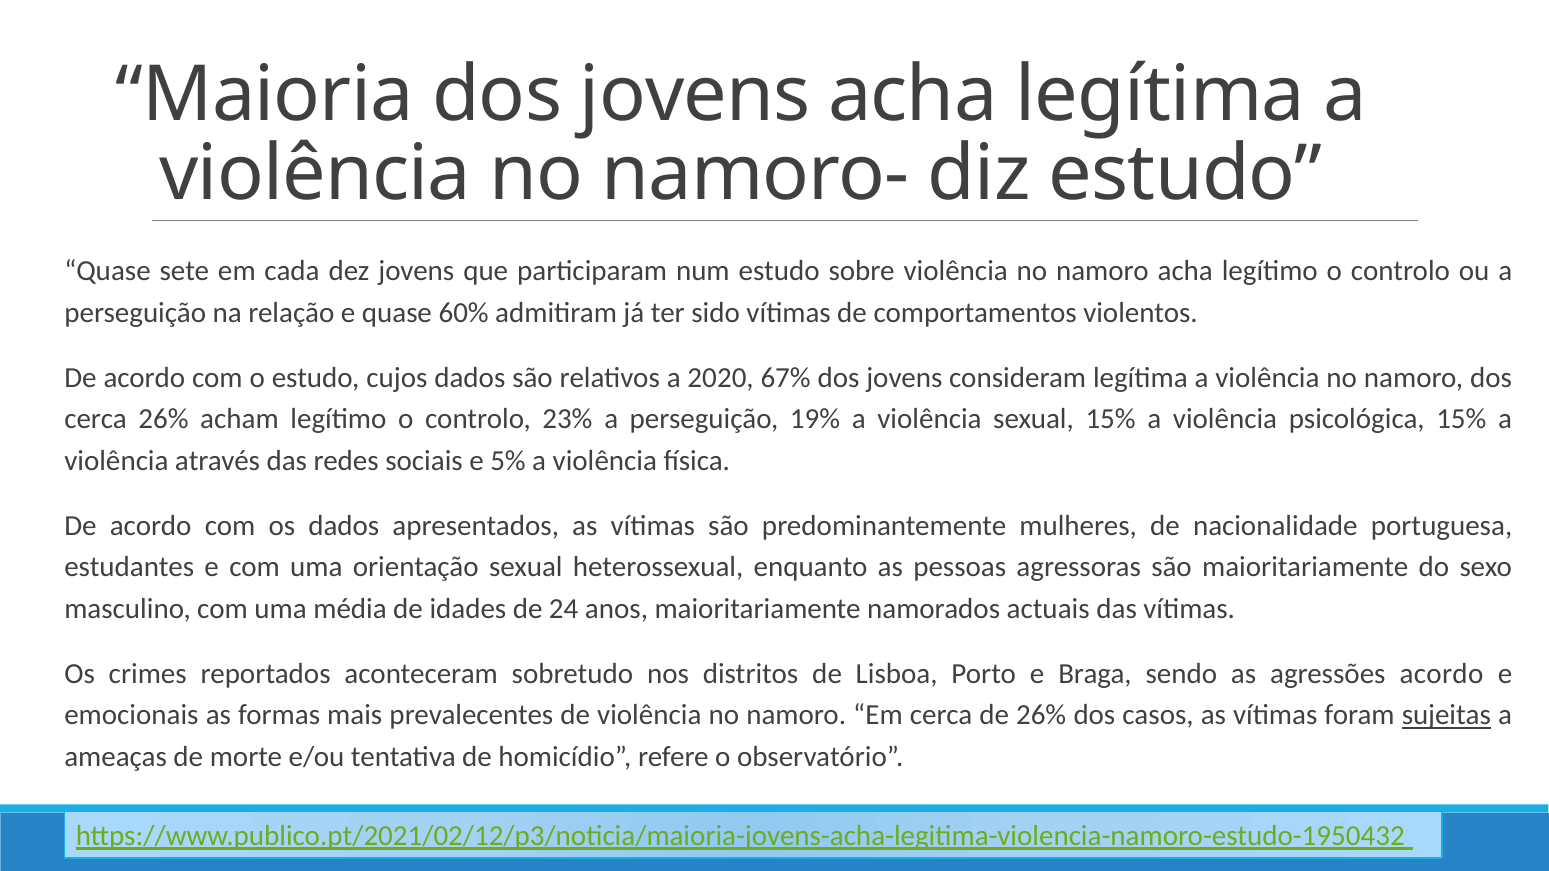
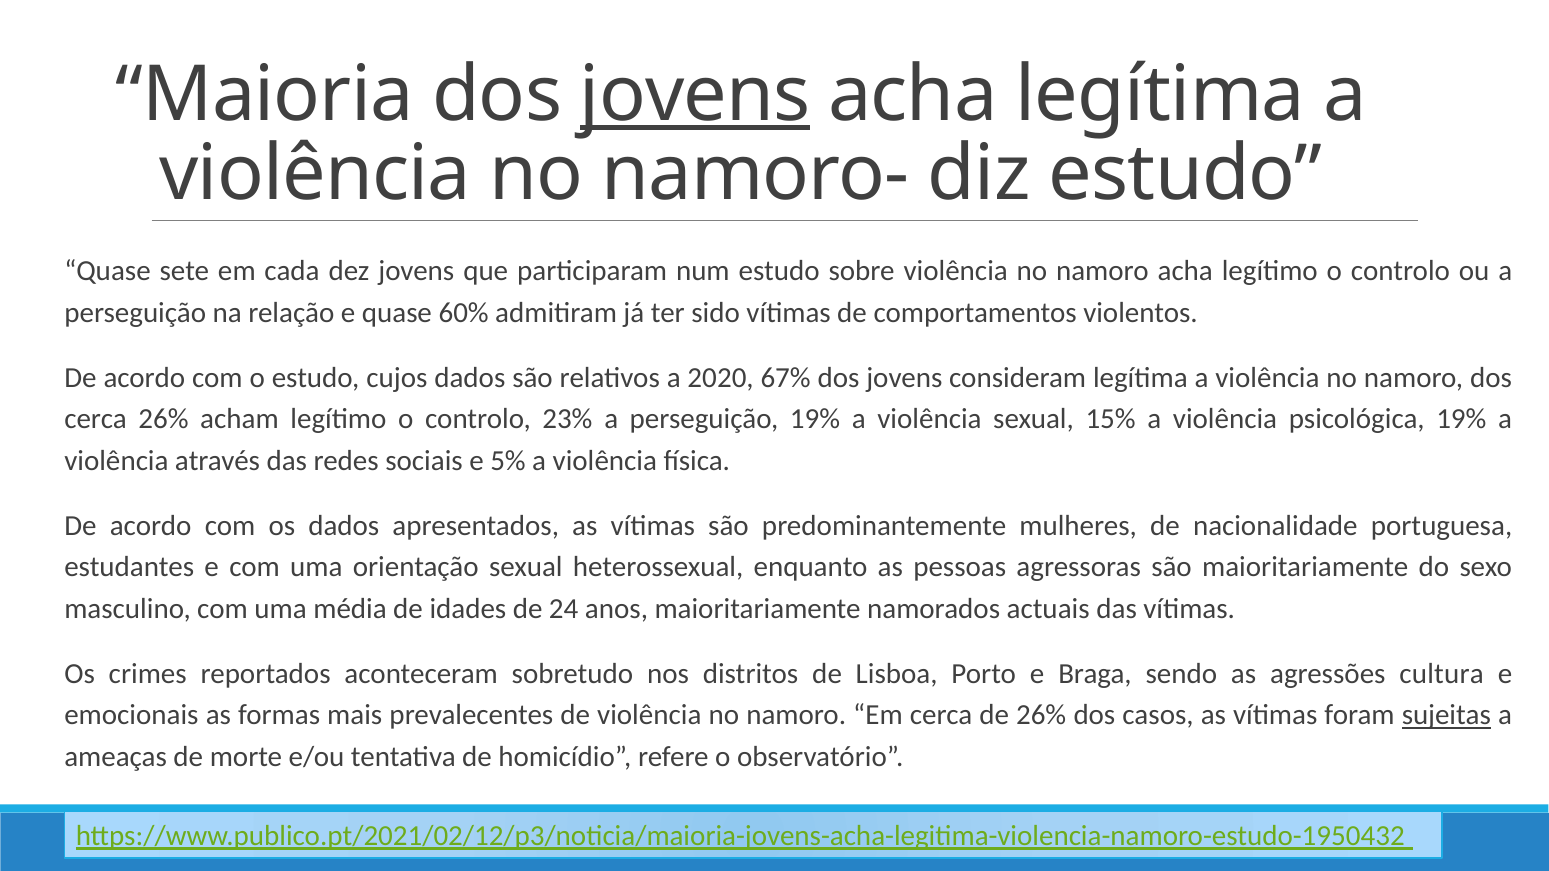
jovens underline: none -> present (695, 95)
15%: 15% -> 19% (1461, 419)
acordo: acordo -> cultura (1442, 674)
